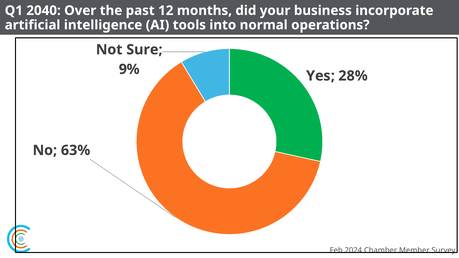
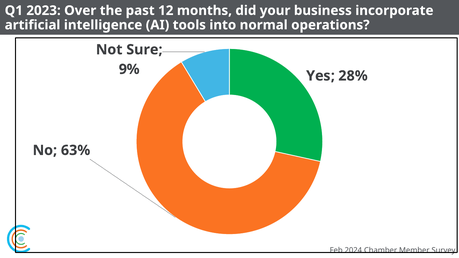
2040: 2040 -> 2023 (44, 11)
